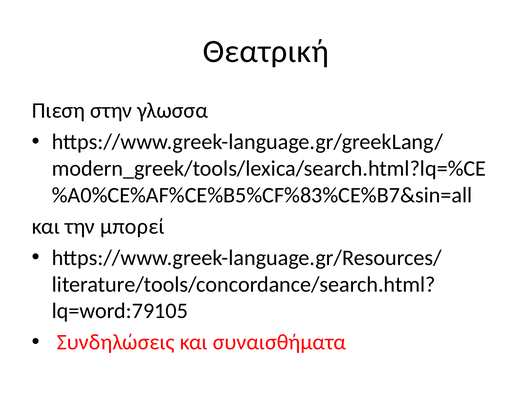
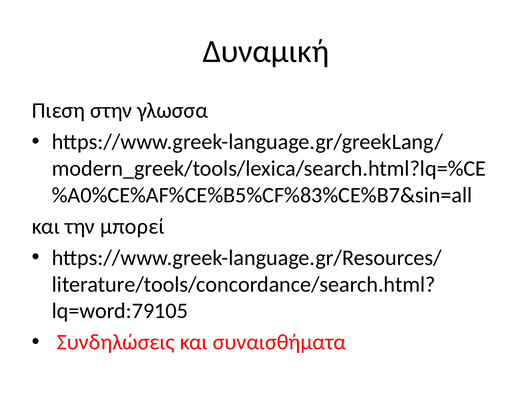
Θεατρική: Θεατρική -> Δυναμική (266, 51)
